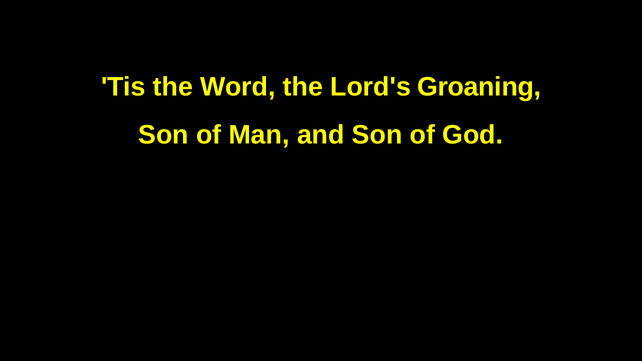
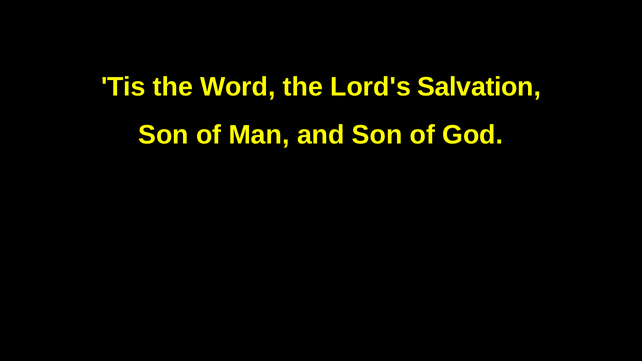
Groaning: Groaning -> Salvation (479, 87)
